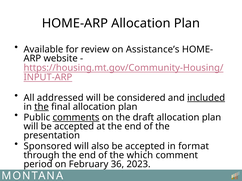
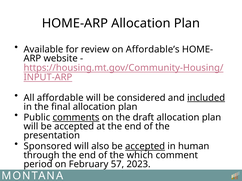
Assistance’s: Assistance’s -> Affordable’s (153, 49)
addressed: addressed -> affordable (60, 98)
the underline: present -> none (42, 107)
accepted underline: none -> present (145, 147)
format: format -> human (194, 147)
36: 36 -> 57 (117, 165)
